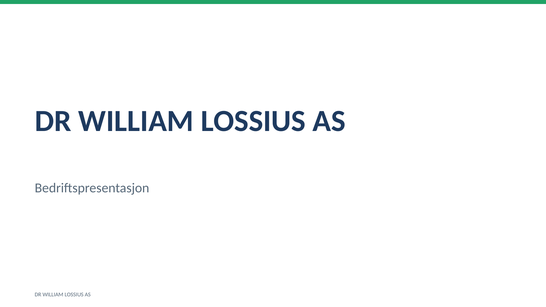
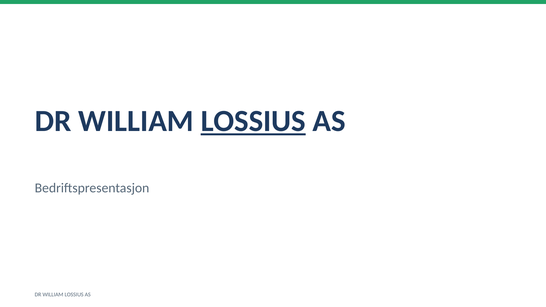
LOSSIUS underline: none -> present (253, 121)
